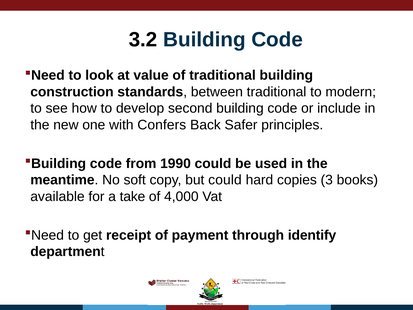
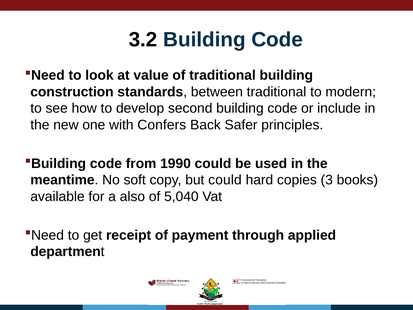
take: take -> also (132, 196)
4,000: 4,000 -> 5,040 (181, 196)
identify: identify -> applied (312, 235)
